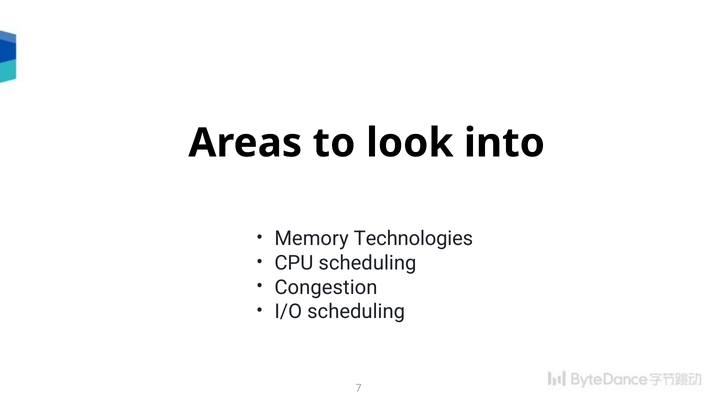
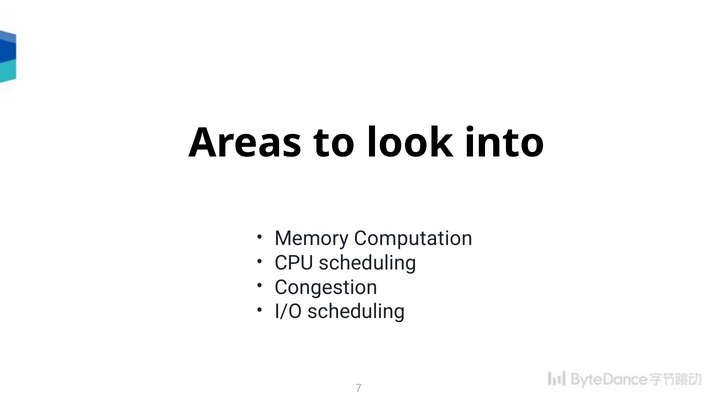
Technologies: Technologies -> Computation (413, 238)
